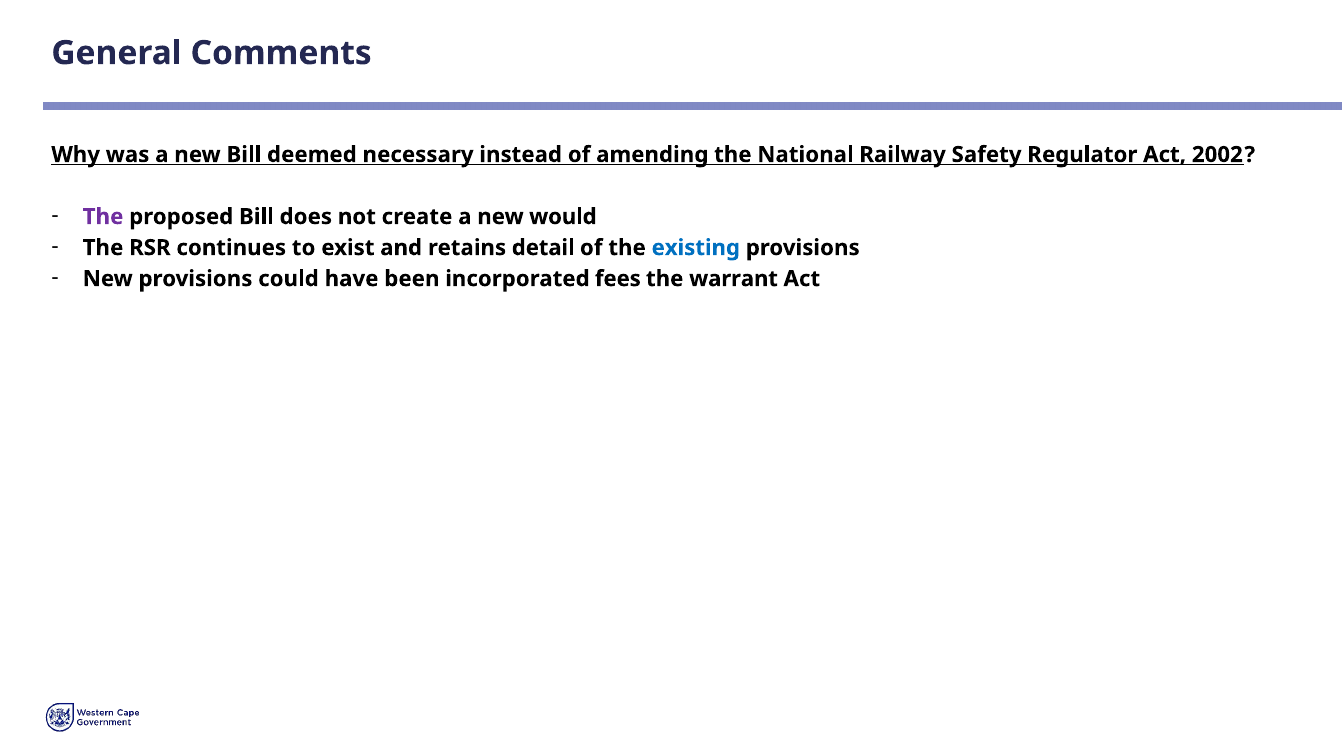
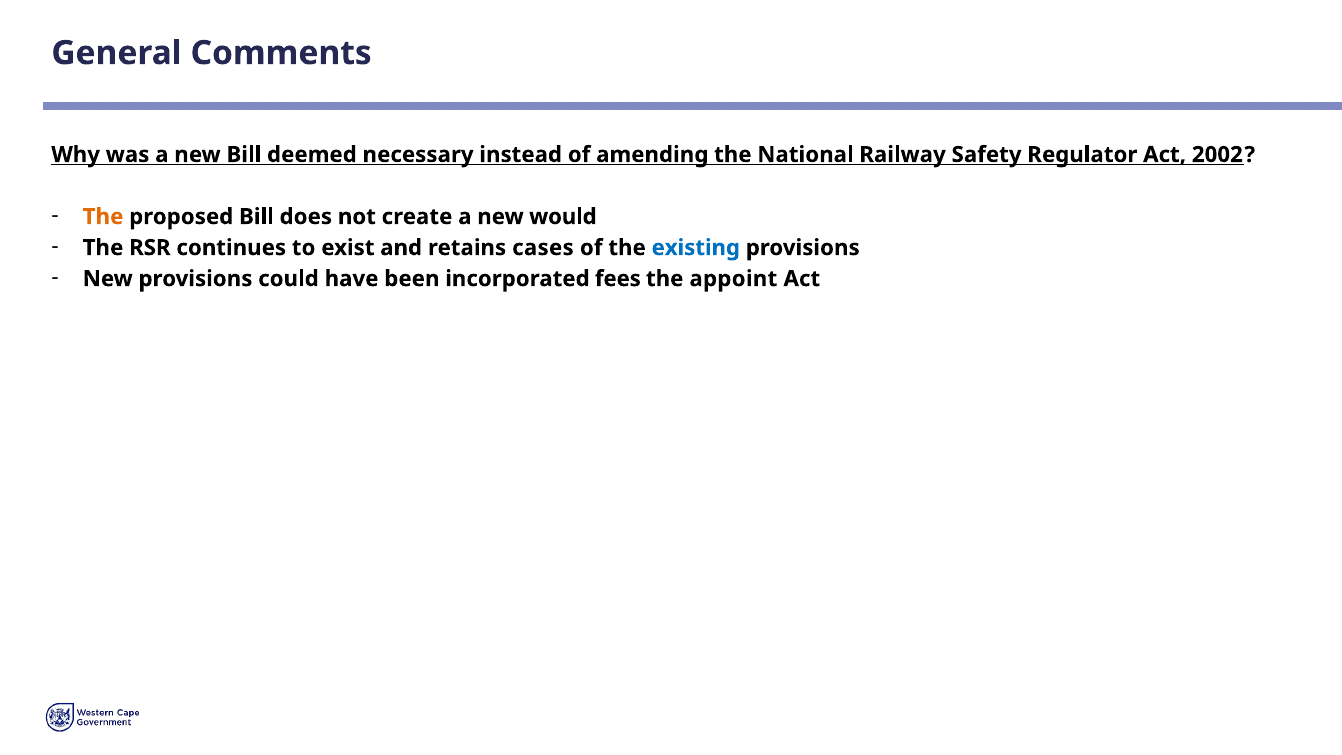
The colour: purple -> orange (103, 217)
detail: detail -> cases (543, 248)
warrant: warrant -> appoint (733, 279)
